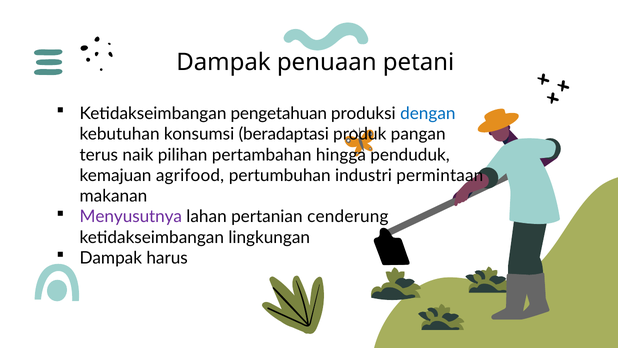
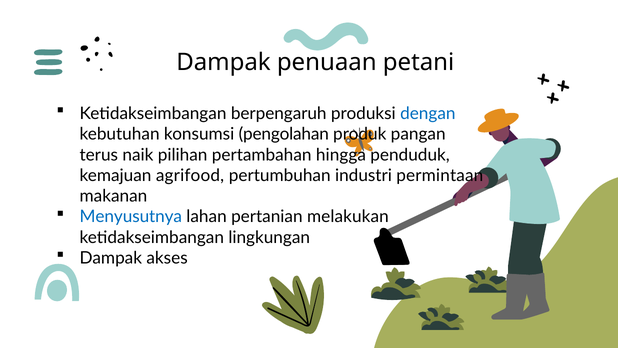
pengetahuan: pengetahuan -> berpengaruh (279, 113)
beradaptasi: beradaptasi -> pengolahan (284, 134)
Menyusutnya colour: purple -> blue (131, 216)
cenderung: cenderung -> melakukan (348, 216)
harus: harus -> akses (167, 258)
